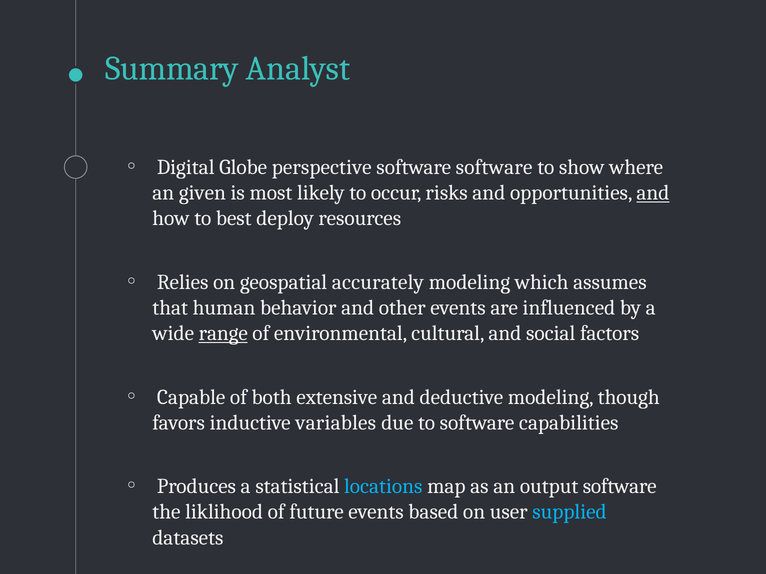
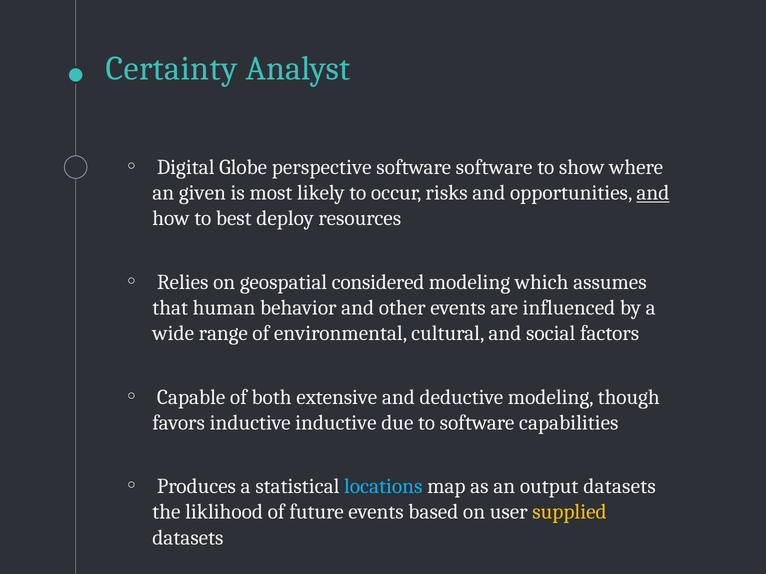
Summary: Summary -> Certainty (172, 69)
accurately: accurately -> considered (378, 282)
range underline: present -> none (223, 334)
inductive variables: variables -> inductive (336, 423)
output software: software -> datasets (619, 487)
supplied colour: light blue -> yellow (569, 512)
